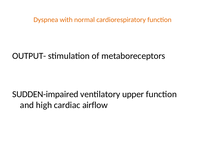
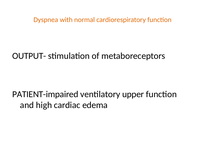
SUDDEN-impaired: SUDDEN-impaired -> PATIENT-impaired (45, 94)
airflow: airflow -> edema (95, 105)
